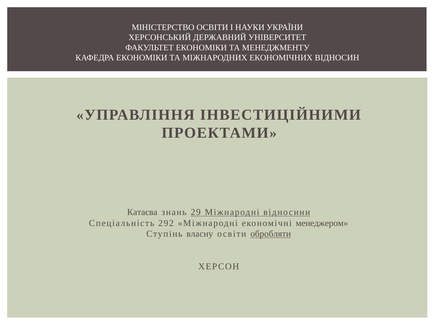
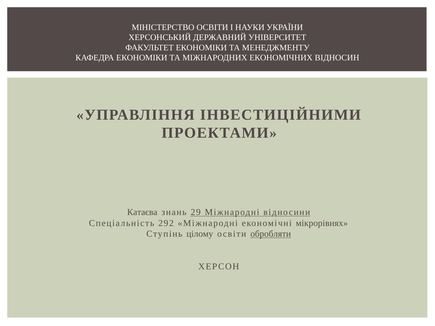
менеджером: менеджером -> мікрорівнях (322, 223)
власну: власну -> цілому (200, 234)
